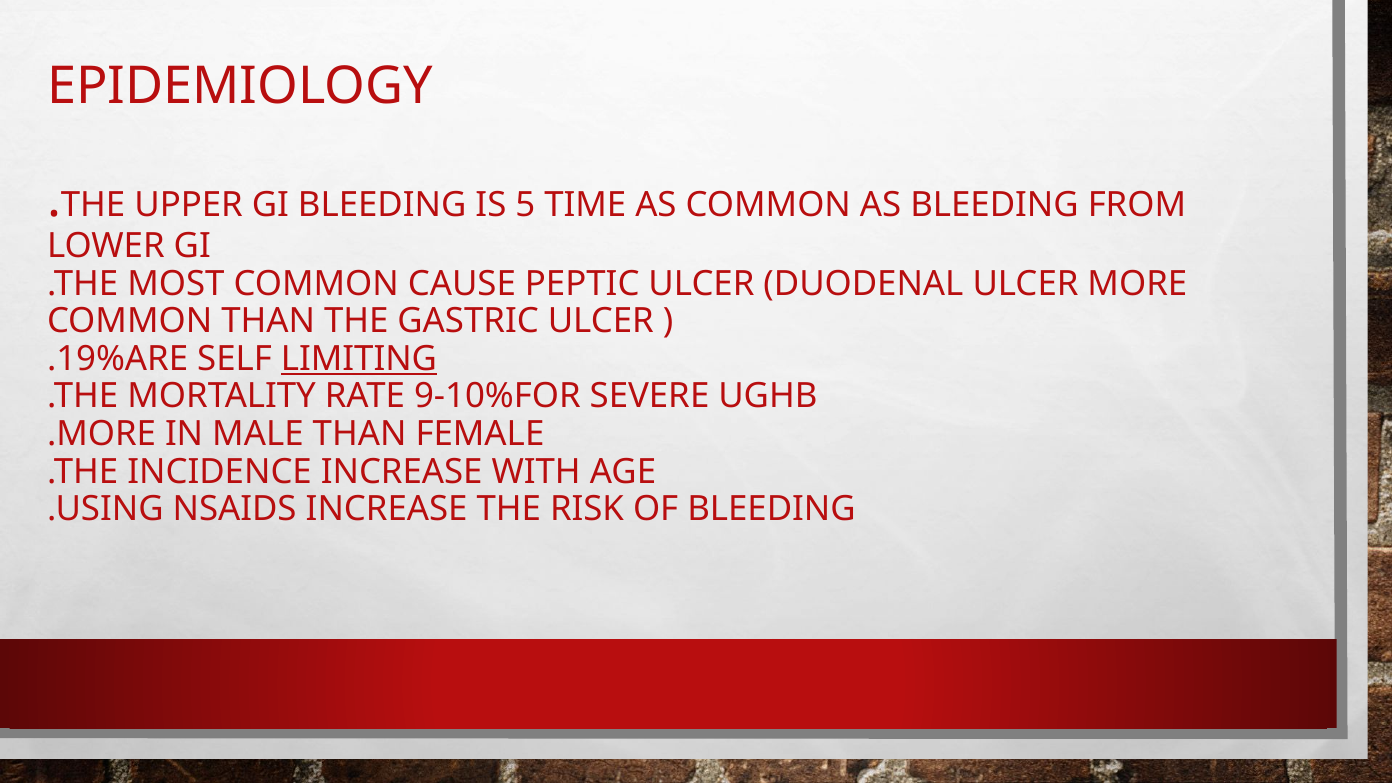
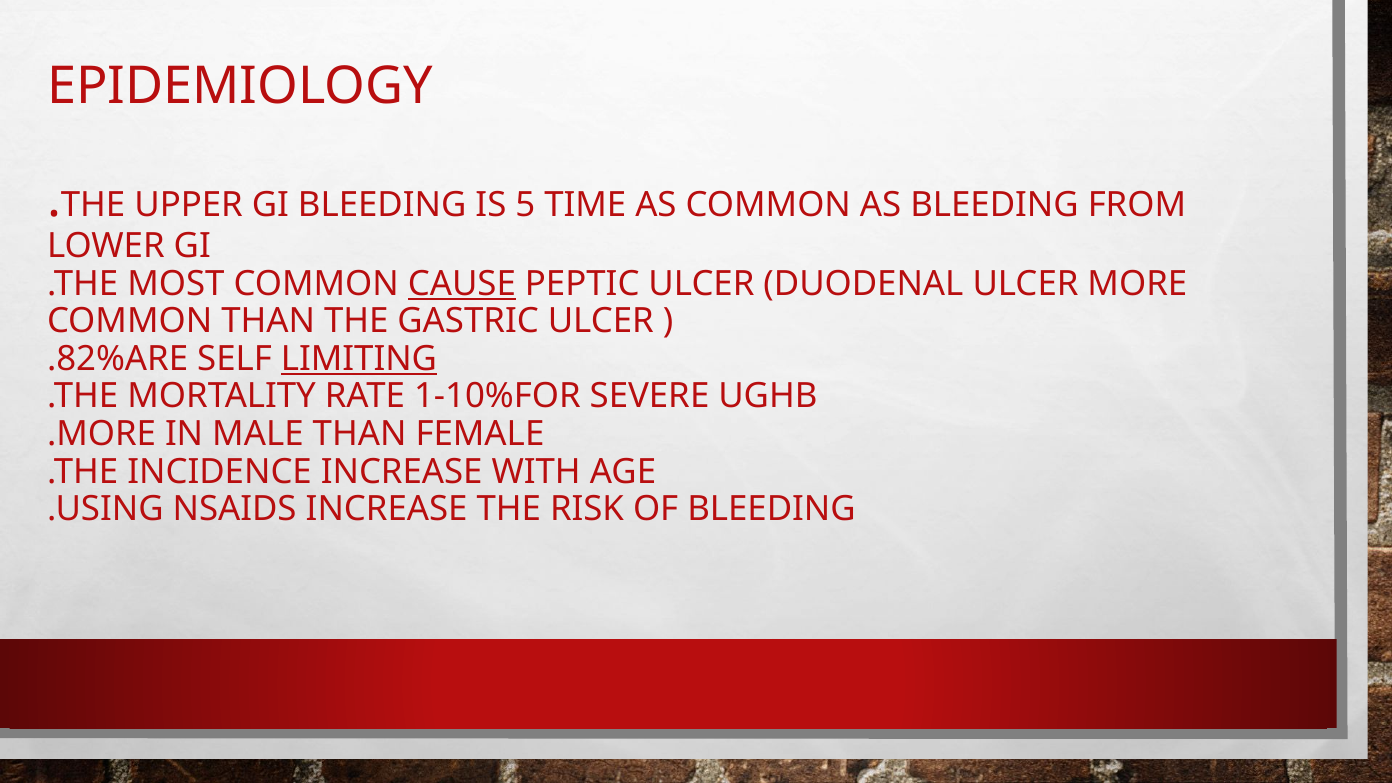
CAUSE underline: none -> present (462, 284)
.19%ARE: .19%ARE -> .82%ARE (118, 359)
9-10%FOR: 9-10%FOR -> 1-10%FOR (497, 397)
